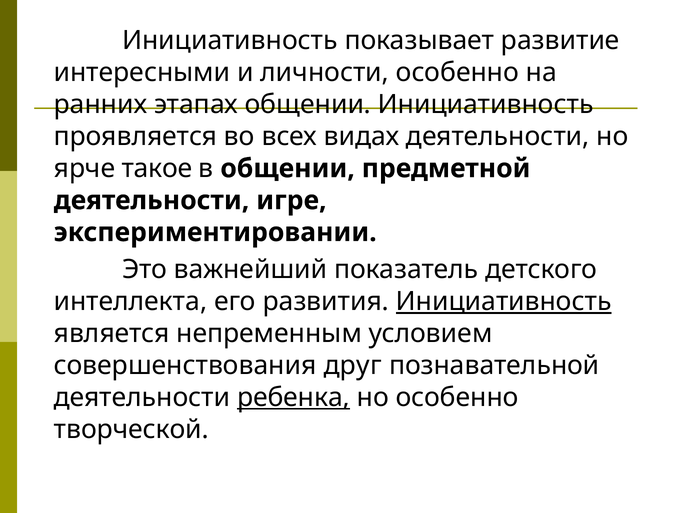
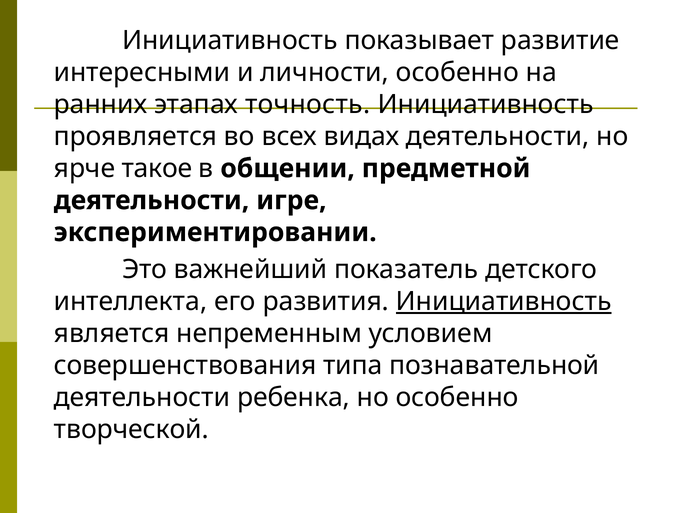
этапах общении: общении -> точность (308, 104)
друг: друг -> типа (353, 365)
ребенка underline: present -> none (294, 397)
